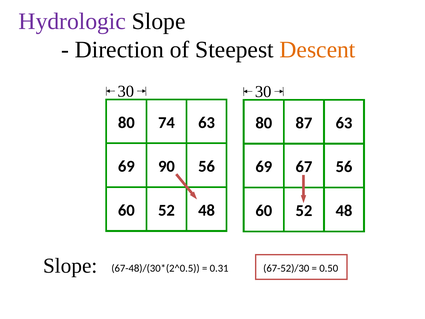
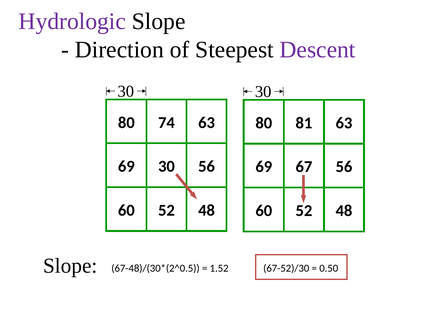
Descent colour: orange -> purple (318, 50)
87: 87 -> 81 (304, 123)
69 90: 90 -> 30 (166, 166)
0.31: 0.31 -> 1.52 (219, 268)
